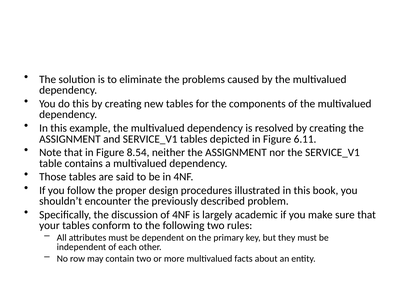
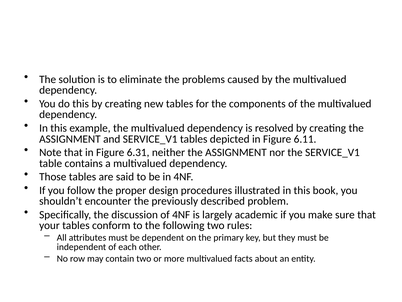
8.54: 8.54 -> 6.31 (138, 152)
